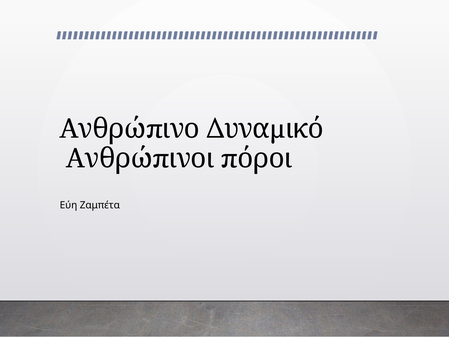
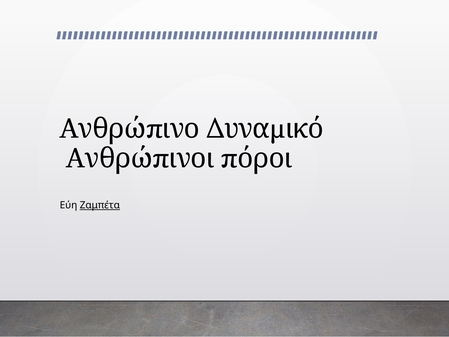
Ζαμπέτα underline: none -> present (100, 205)
